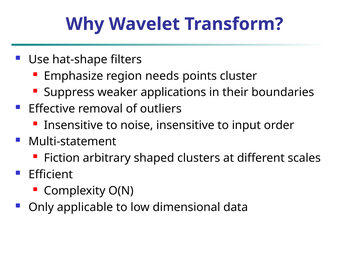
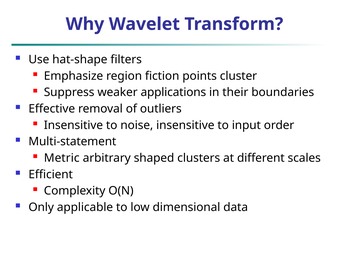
needs: needs -> fiction (162, 76)
Fiction: Fiction -> Metric (62, 158)
